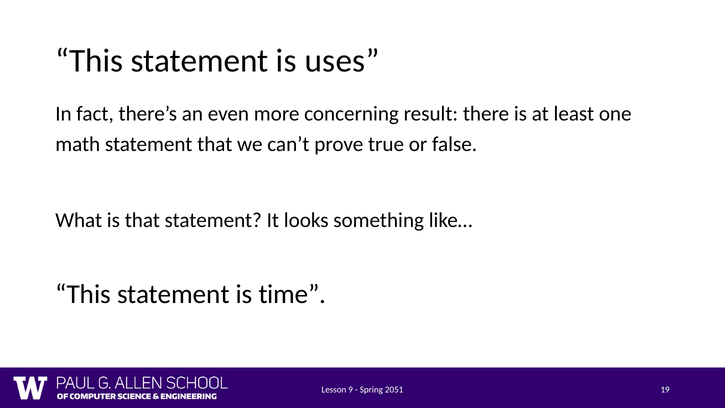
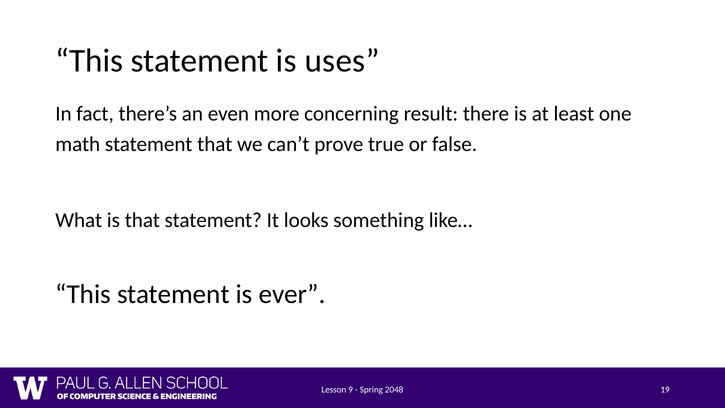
time: time -> ever (292, 294)
2051: 2051 -> 2048 (394, 389)
